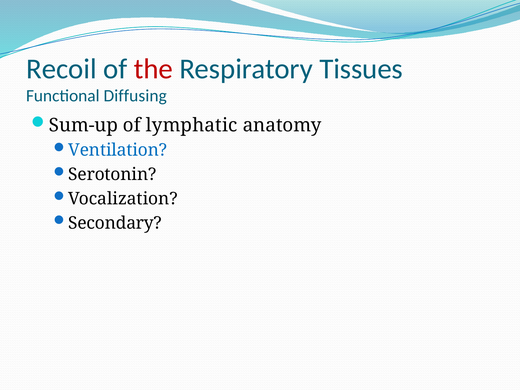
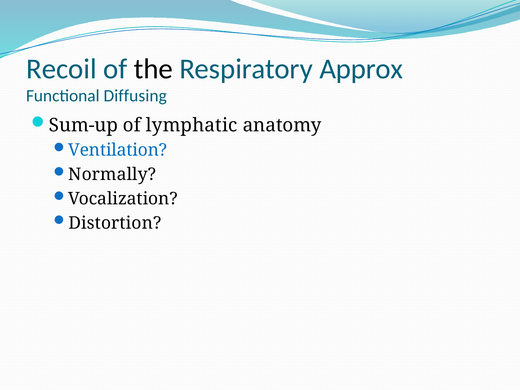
the colour: red -> black (153, 69)
Tissues: Tissues -> Approx (361, 69)
Serotonin: Serotonin -> Normally (112, 174)
Secondary: Secondary -> Distortion (115, 223)
